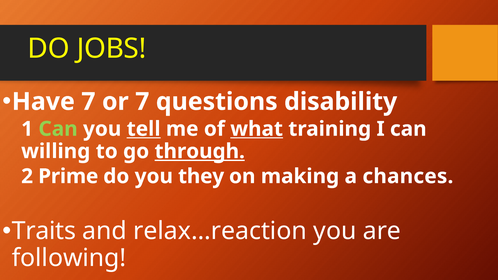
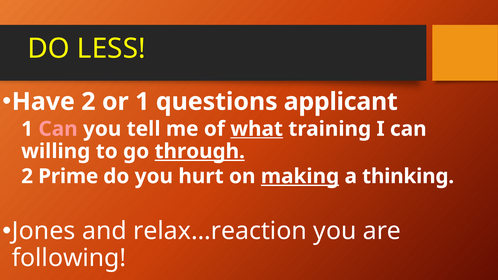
JOBS: JOBS -> LESS (111, 49)
Have 7: 7 -> 2 (88, 102)
or 7: 7 -> 1 (142, 102)
disability: disability -> applicant (341, 102)
Can colour: light green -> pink (58, 129)
tell underline: present -> none (144, 129)
they: they -> hurt (201, 176)
making underline: none -> present (300, 176)
chances: chances -> thinking (408, 176)
Traits: Traits -> Jones (44, 231)
